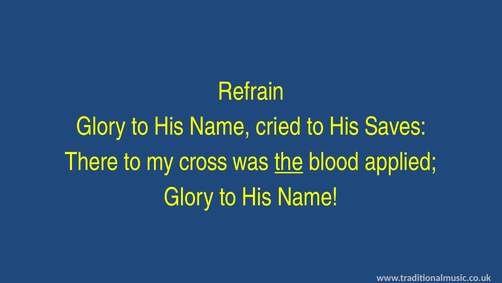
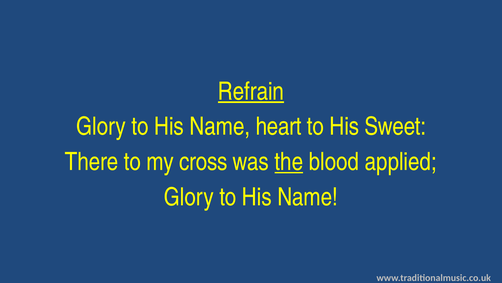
Refrain underline: none -> present (251, 91)
cried: cried -> heart (279, 126)
Saves: Saves -> Sweet (395, 126)
